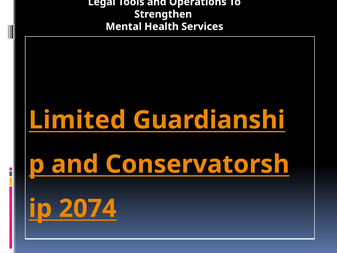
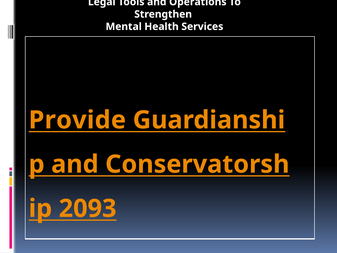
Limited: Limited -> Provide (77, 120)
2074: 2074 -> 2093 (88, 208)
